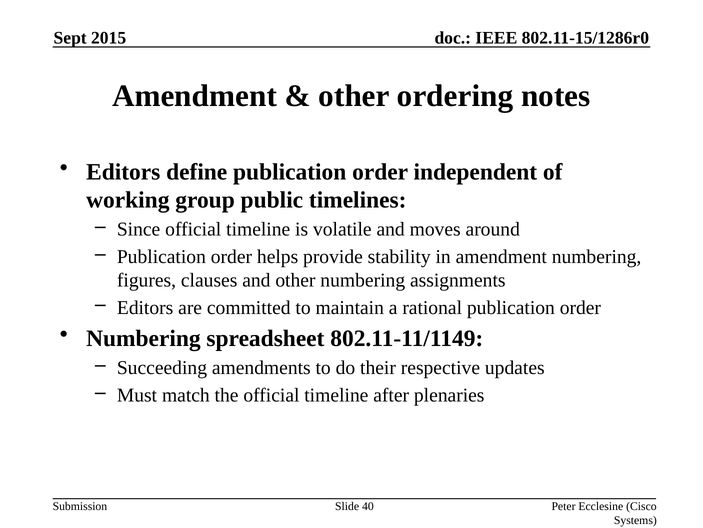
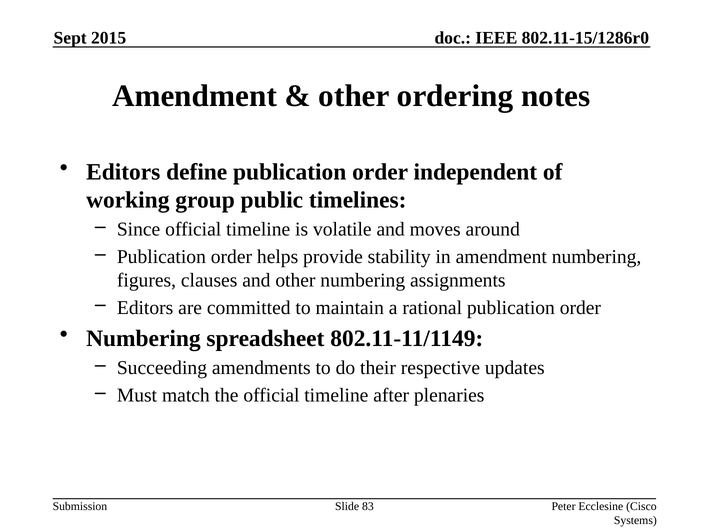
40: 40 -> 83 (368, 506)
